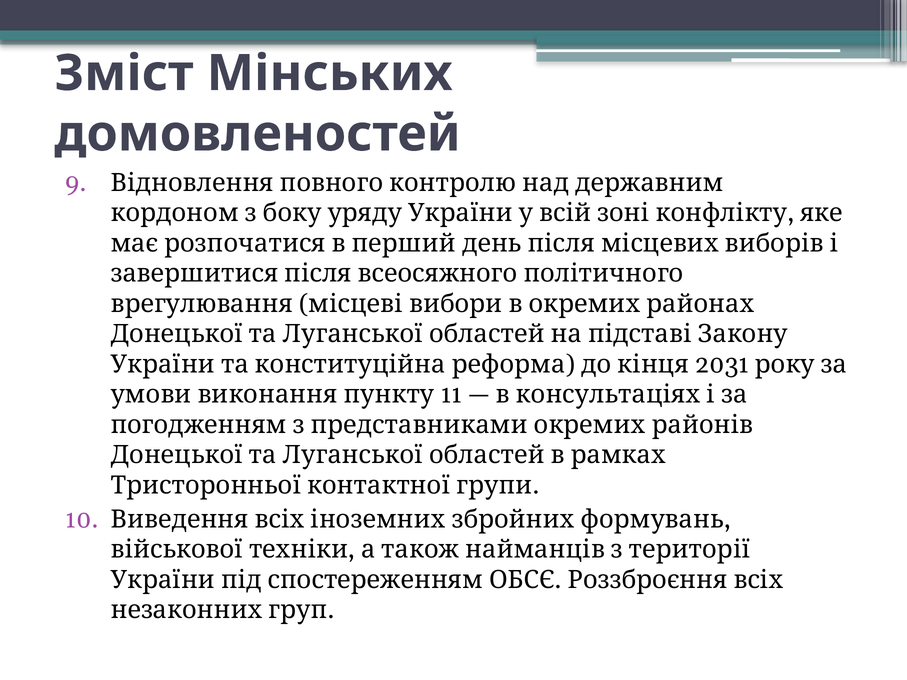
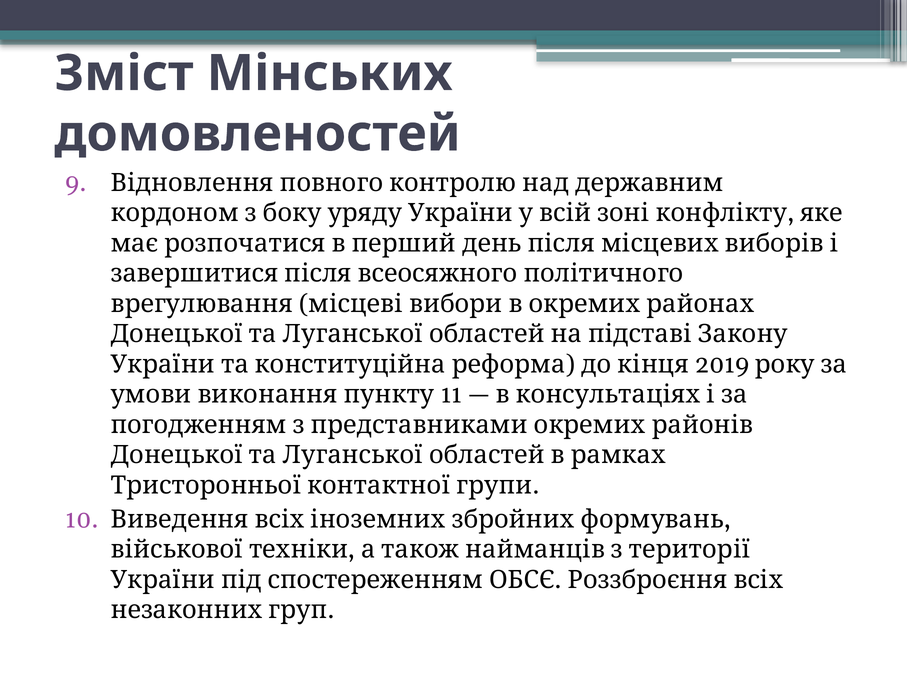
2031: 2031 -> 2019 (722, 364)
